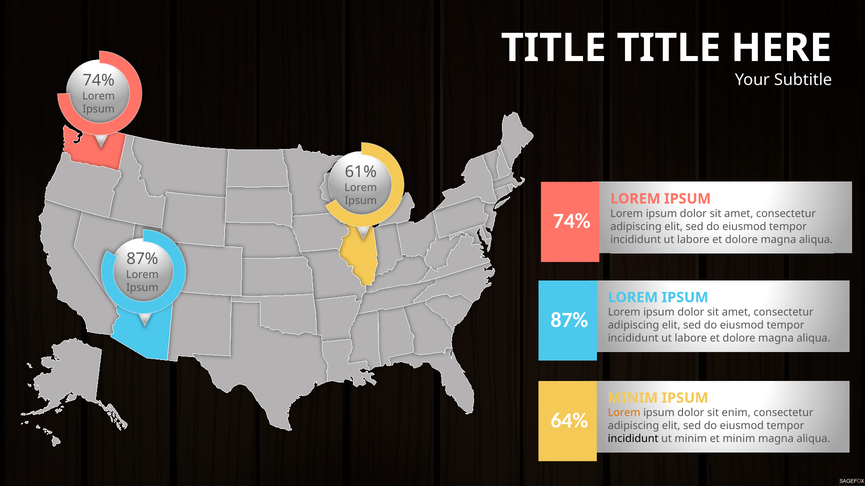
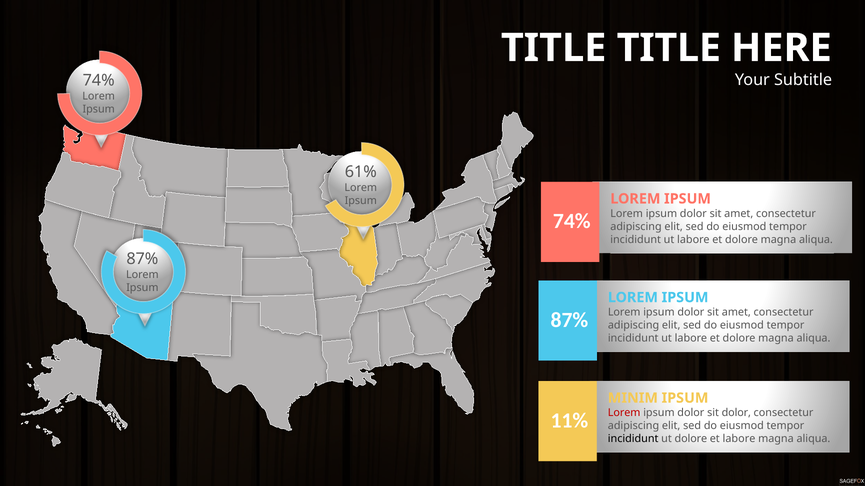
Lorem colour: orange -> red (624, 413)
sit enim: enim -> dolor (736, 413)
64%: 64% -> 11% (569, 421)
ut minim: minim -> dolore (691, 439)
et minim: minim -> labore (739, 439)
